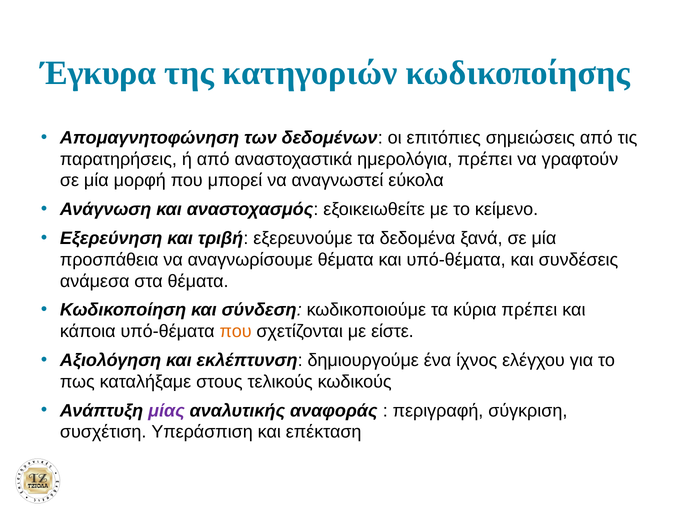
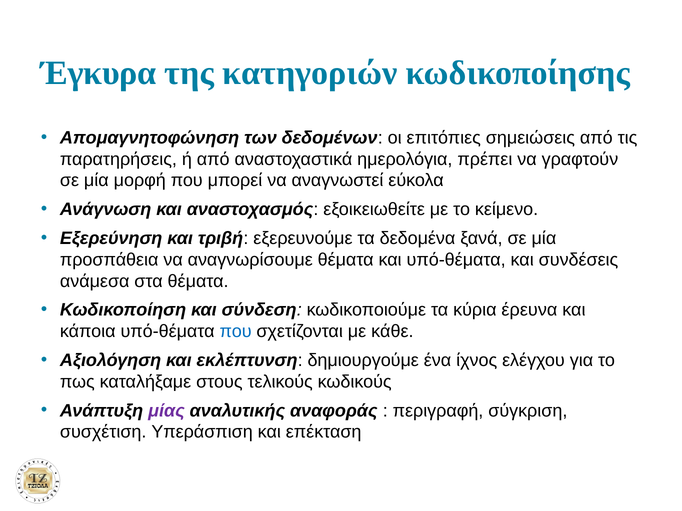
κύρια πρέπει: πρέπει -> έρευνα (529, 310)
που colour: orange -> blue (236, 332)
είστε: είστε -> κάθε (392, 332)
